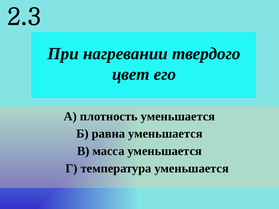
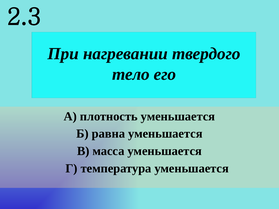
цвет: цвет -> тело (131, 74)
